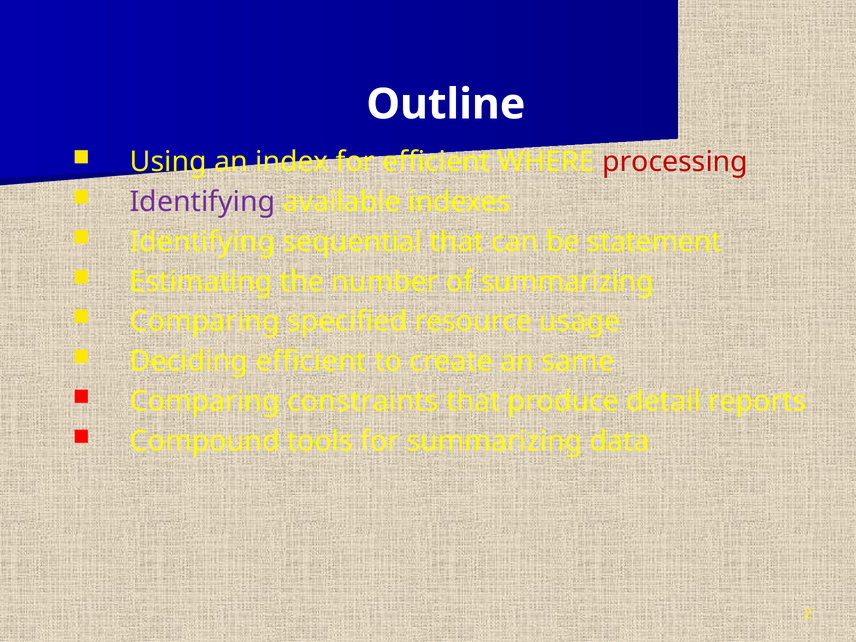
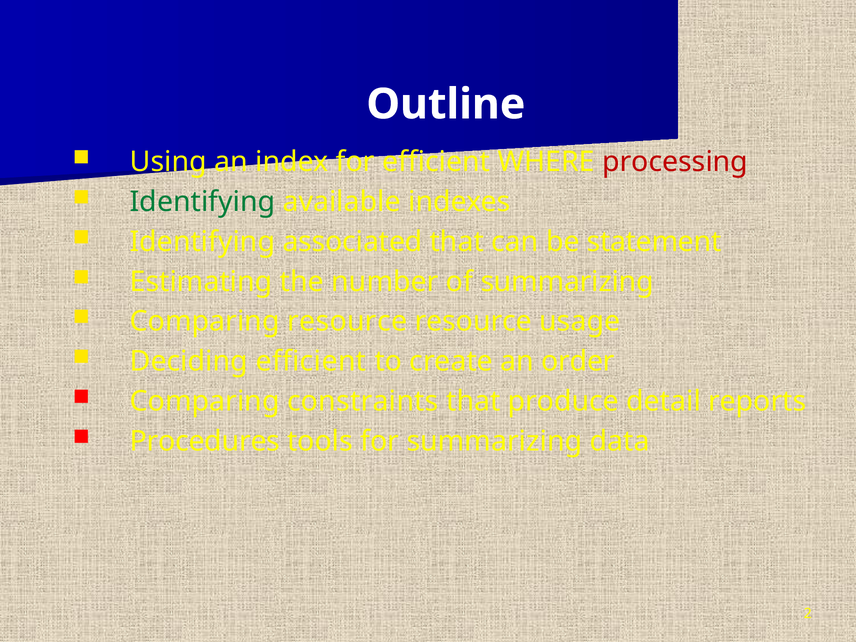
Identifying colour: purple -> green (203, 202)
sequential: sequential -> associated (353, 242)
Comparing specified: specified -> resource (347, 322)
same: same -> order (578, 361)
Compound: Compound -> Procedures (205, 441)
